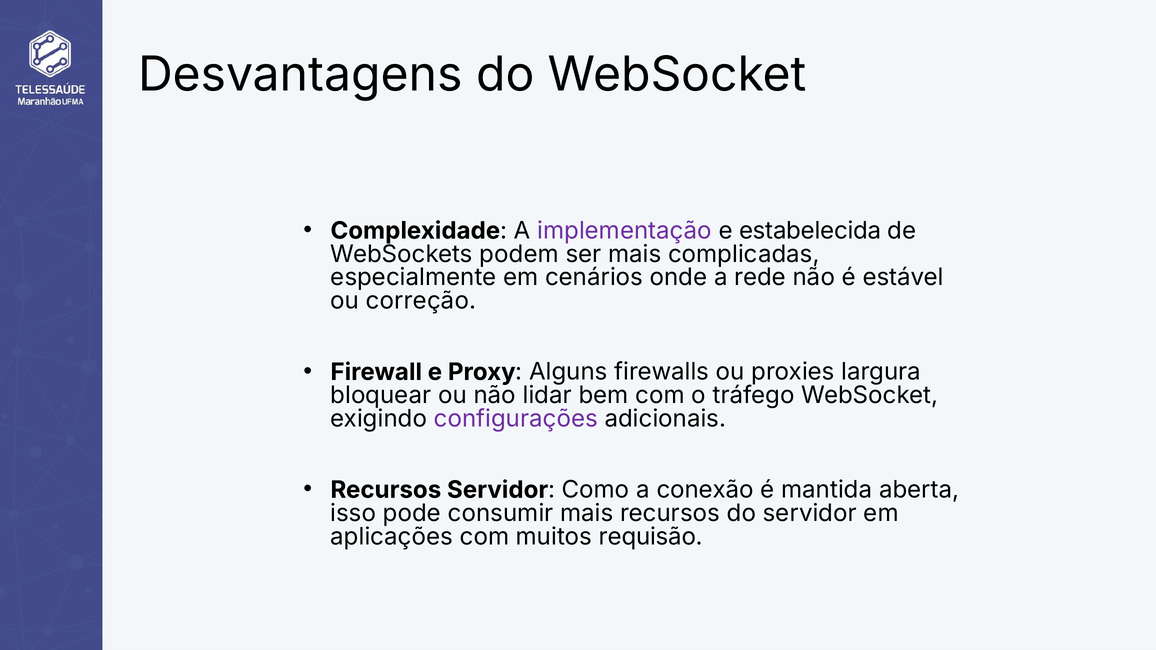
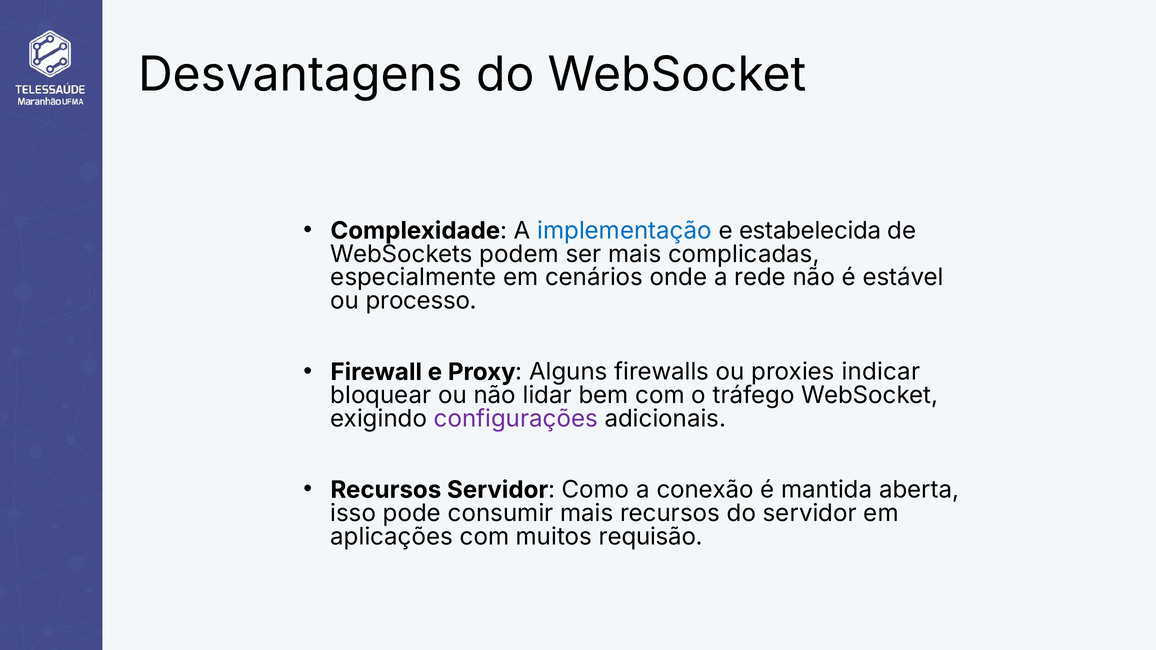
implementação colour: purple -> blue (624, 231)
correção: correção -> processo (421, 301)
largura: largura -> indicar (881, 372)
